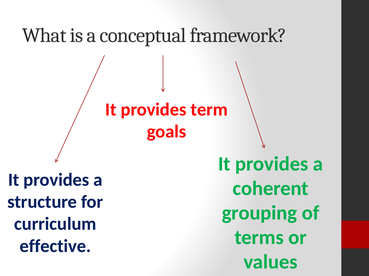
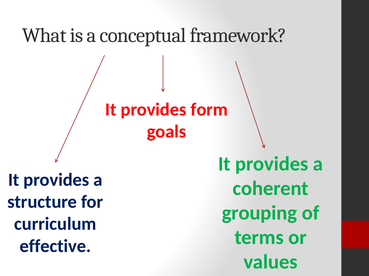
term: term -> form (209, 110)
